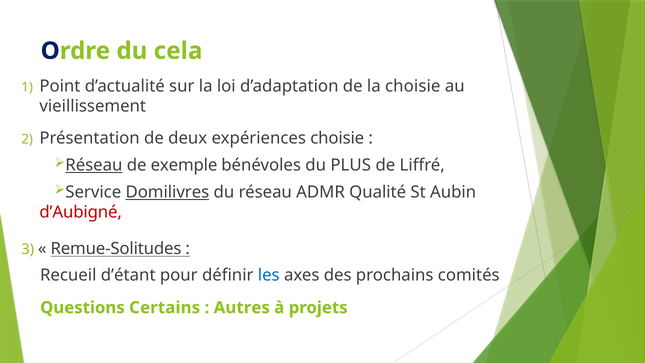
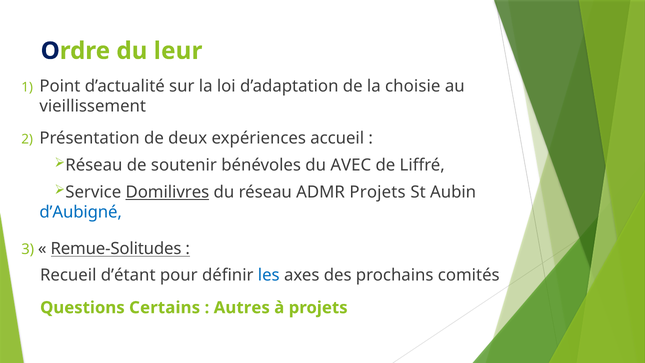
cela: cela -> leur (178, 51)
expériences choisie: choisie -> accueil (337, 138)
Réseau underline: present -> none (94, 165)
exemple: exemple -> soutenir (184, 165)
PLUS: PLUS -> AVEC (351, 165)
ADMR Qualité: Qualité -> Projets (378, 192)
d’Aubigné colour: red -> blue (81, 212)
